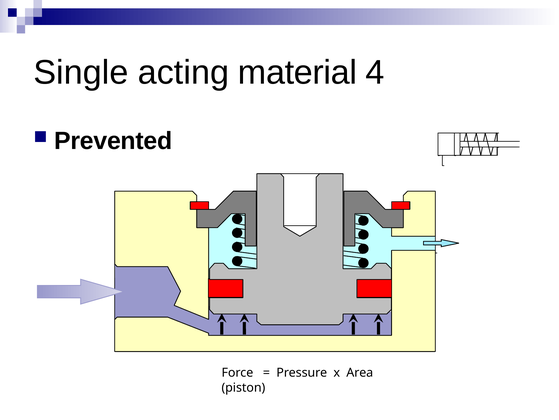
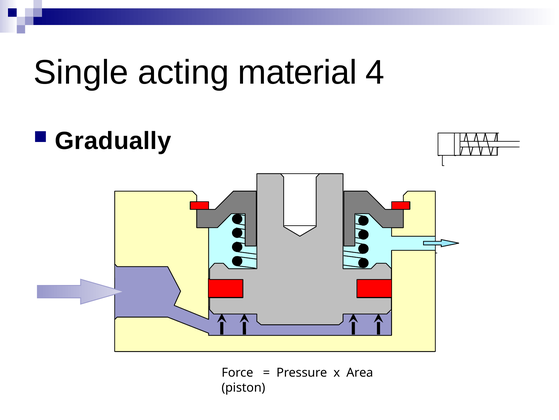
Prevented: Prevented -> Gradually (113, 141)
